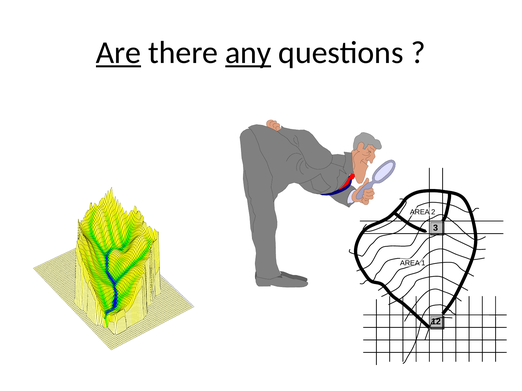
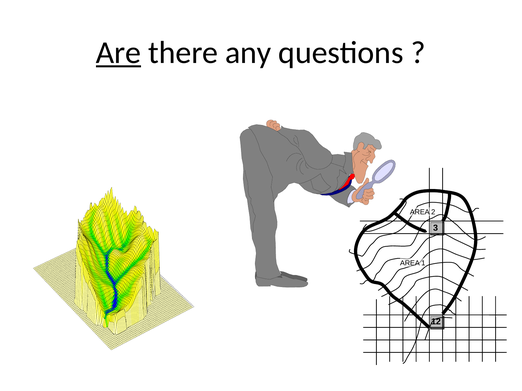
any underline: present -> none (248, 53)
